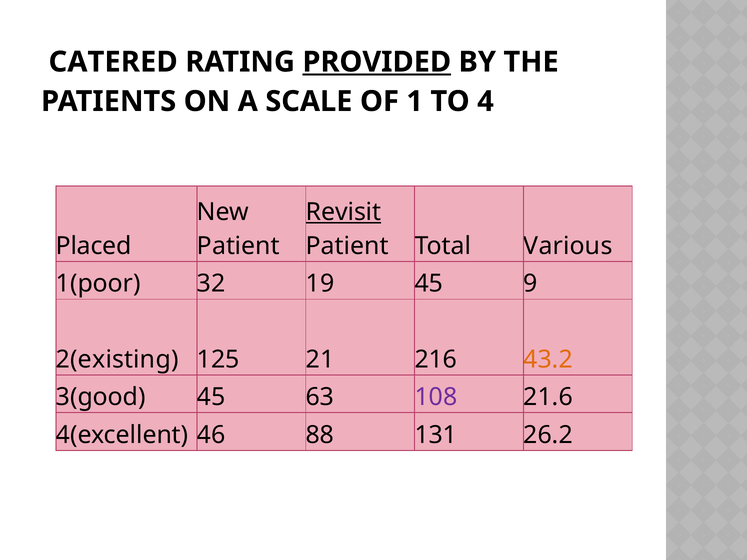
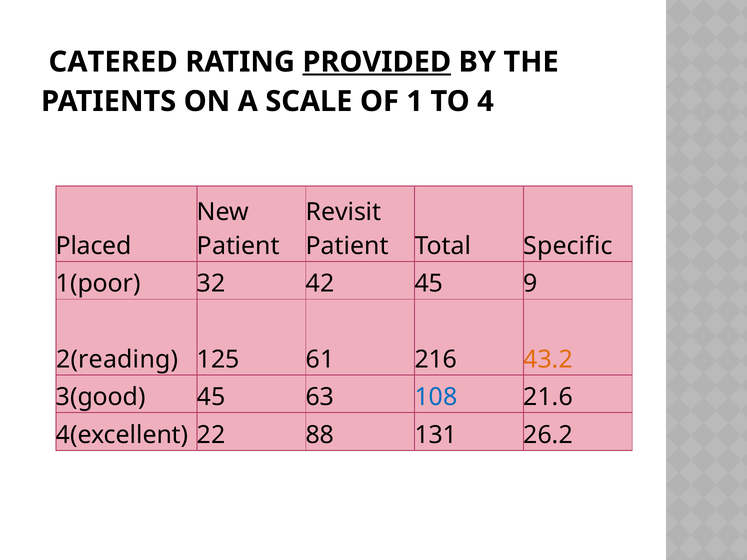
Revisit underline: present -> none (344, 212)
Various: Various -> Specific (568, 246)
19: 19 -> 42 (320, 284)
2(existing: 2(existing -> 2(reading (117, 359)
21: 21 -> 61 (320, 359)
108 colour: purple -> blue (436, 397)
46: 46 -> 22 (211, 435)
